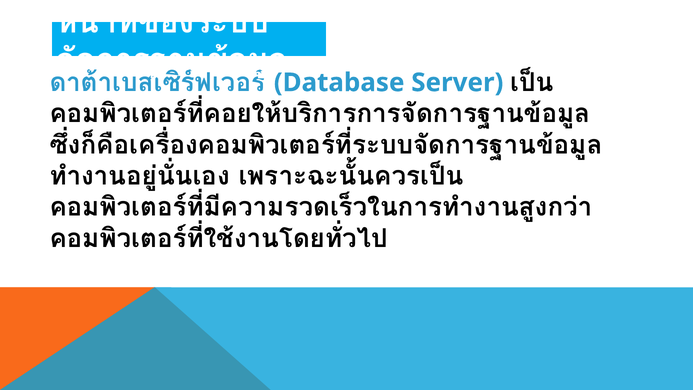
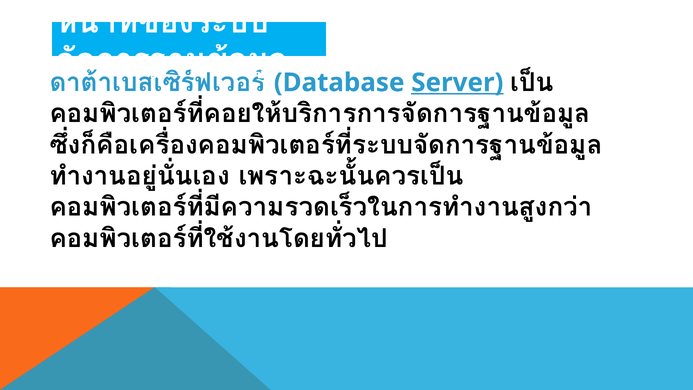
Server underline: none -> present (457, 83)
